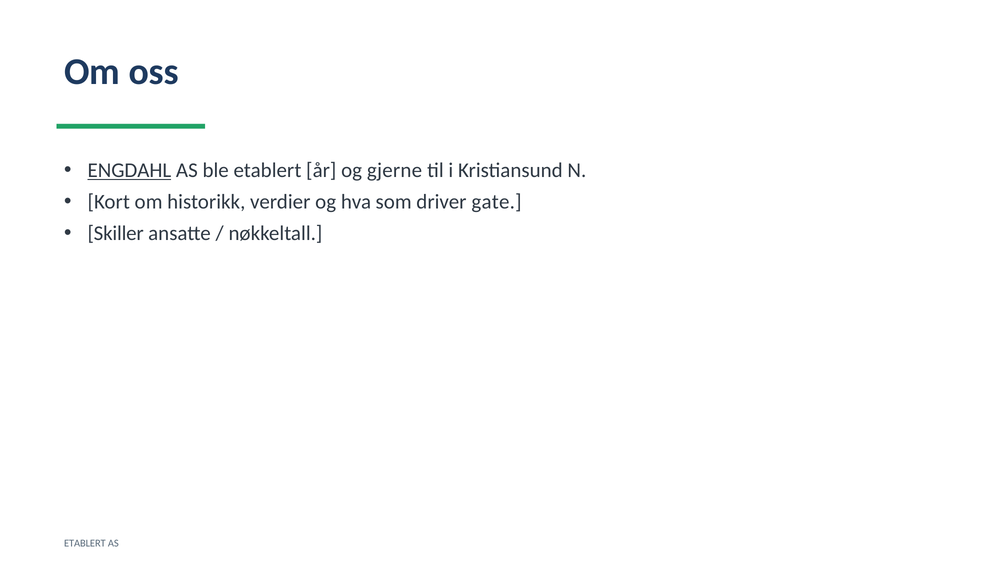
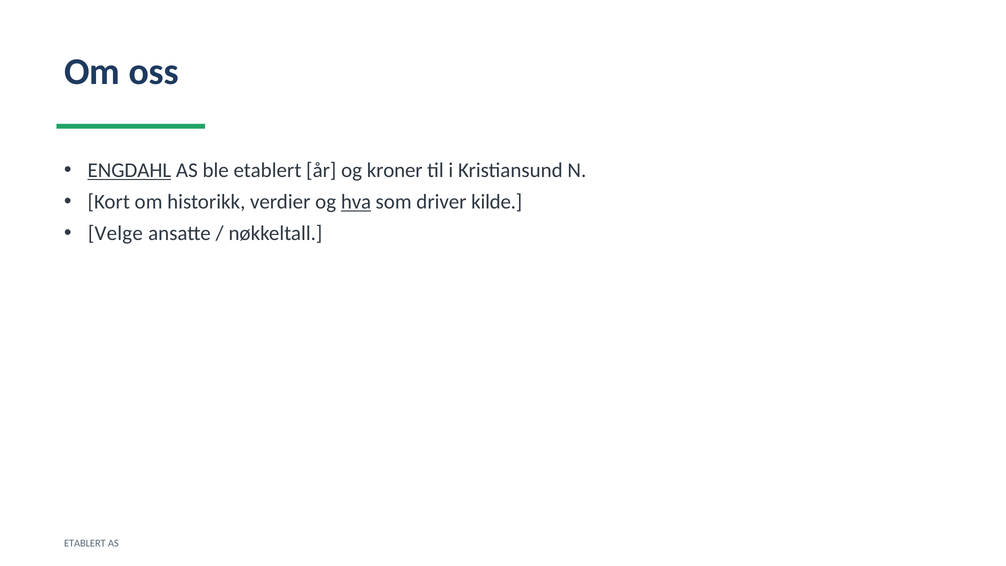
gjerne: gjerne -> kroner (395, 170)
hva underline: none -> present (356, 202)
gate: gate -> kilde (497, 202)
Skiller: Skiller -> Velge (115, 233)
